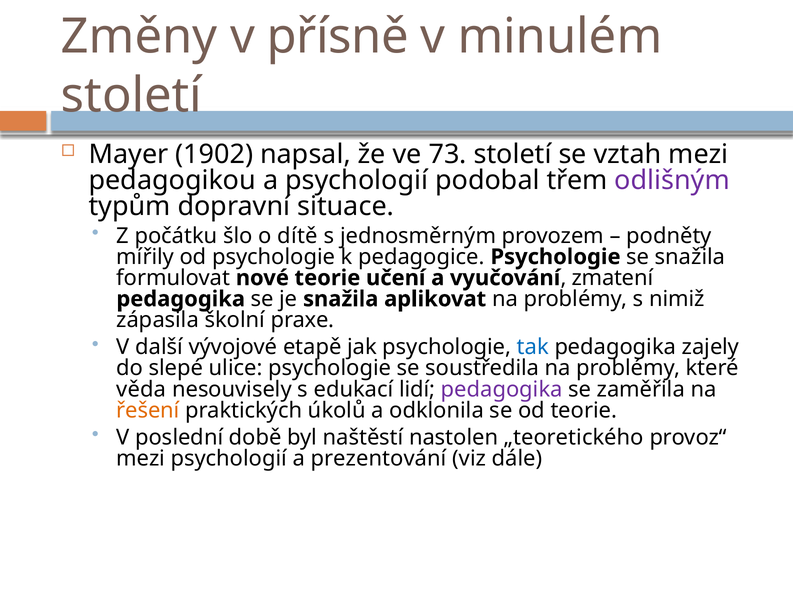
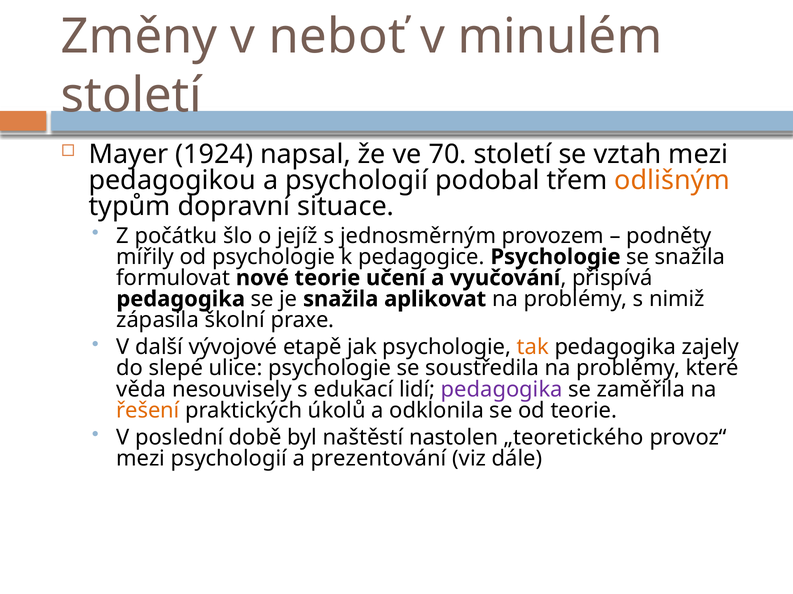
přísně: přísně -> neboť (337, 37)
1902: 1902 -> 1924 (214, 155)
73: 73 -> 70 (448, 155)
odlišným colour: purple -> orange (672, 180)
dítě: dítě -> jejíž (298, 236)
zmatení: zmatení -> přispívá (612, 278)
tak colour: blue -> orange (533, 348)
